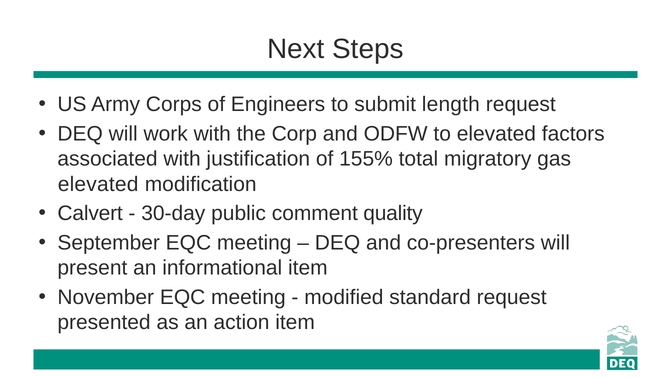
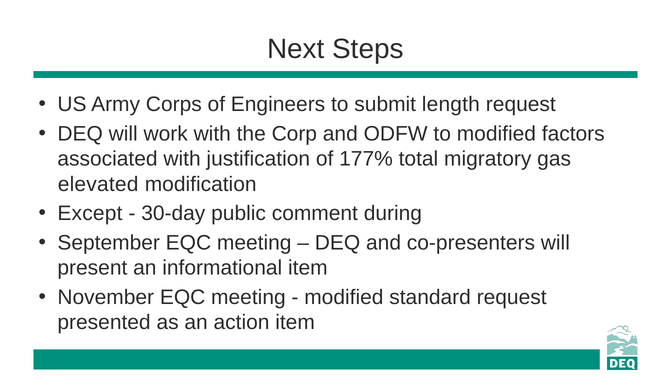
to elevated: elevated -> modified (496, 134)
155%: 155% -> 177% (366, 159)
Calvert: Calvert -> Except (90, 214)
quality: quality -> during (393, 214)
